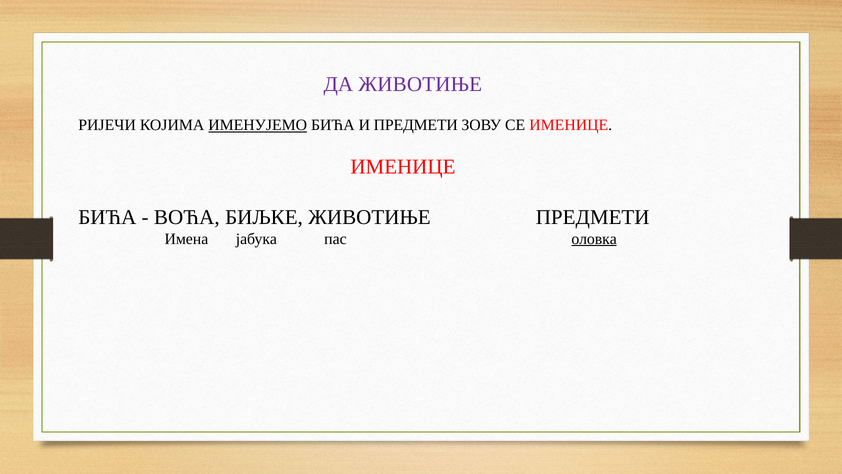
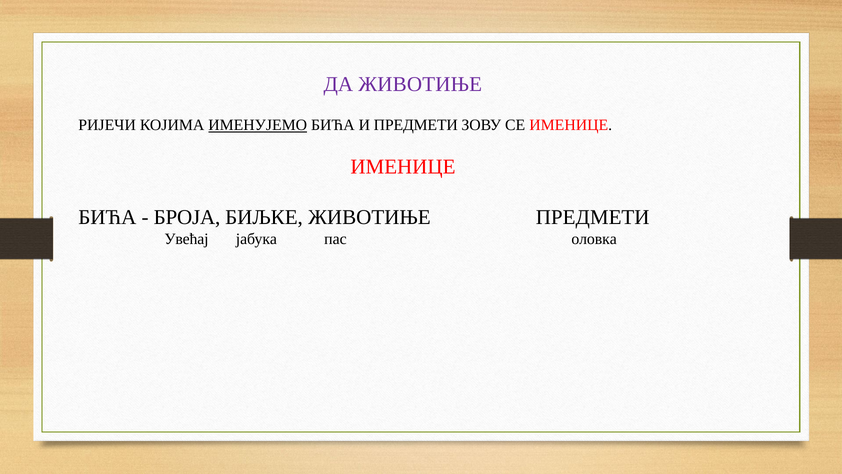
ВОЋА: ВОЋА -> БРОЈА (187, 217)
Имена: Имена -> Увећај (186, 239)
оловка underline: present -> none (594, 239)
